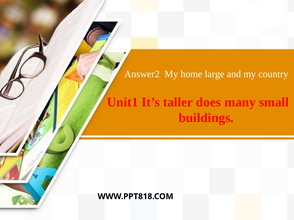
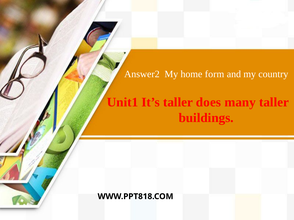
large: large -> form (215, 74)
many small: small -> taller (274, 102)
